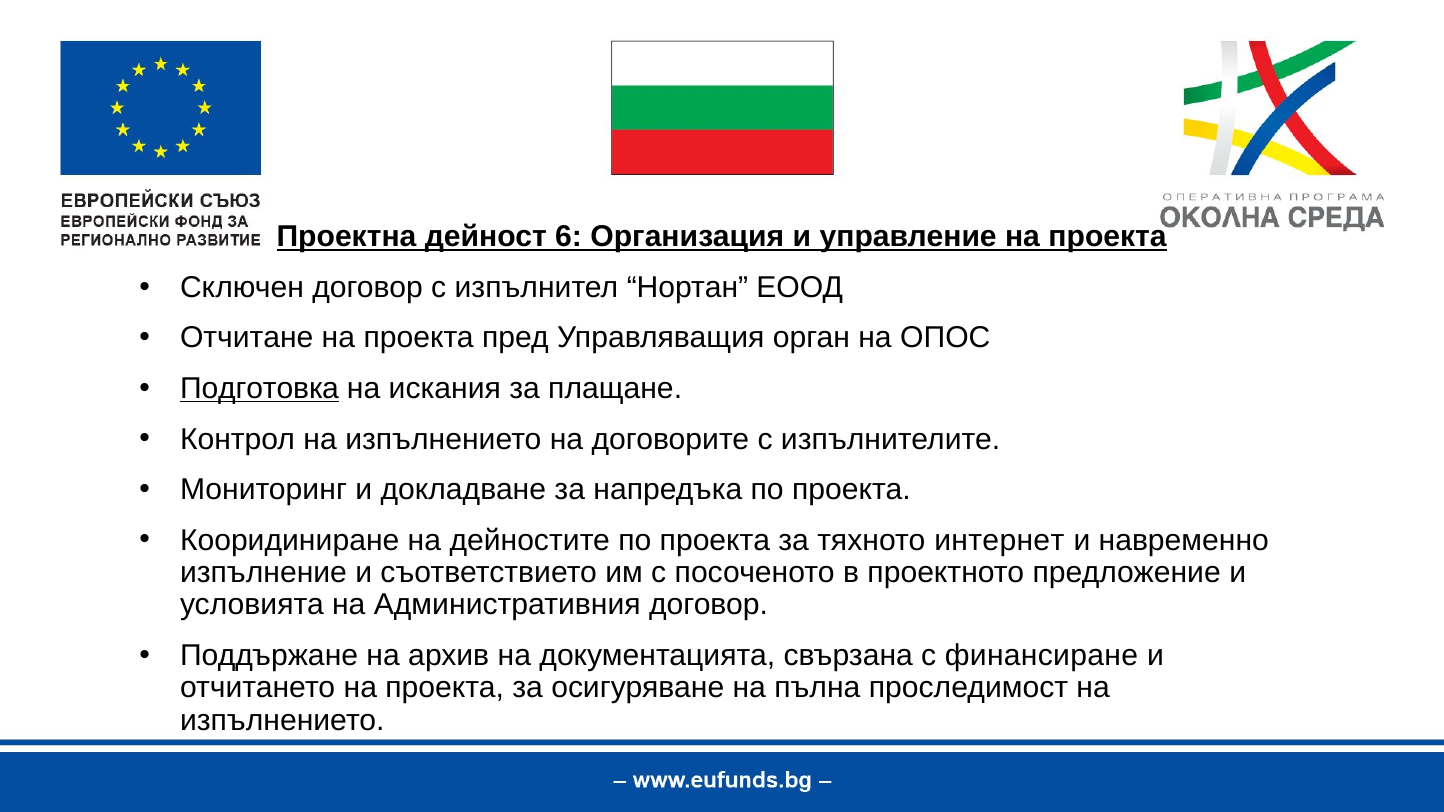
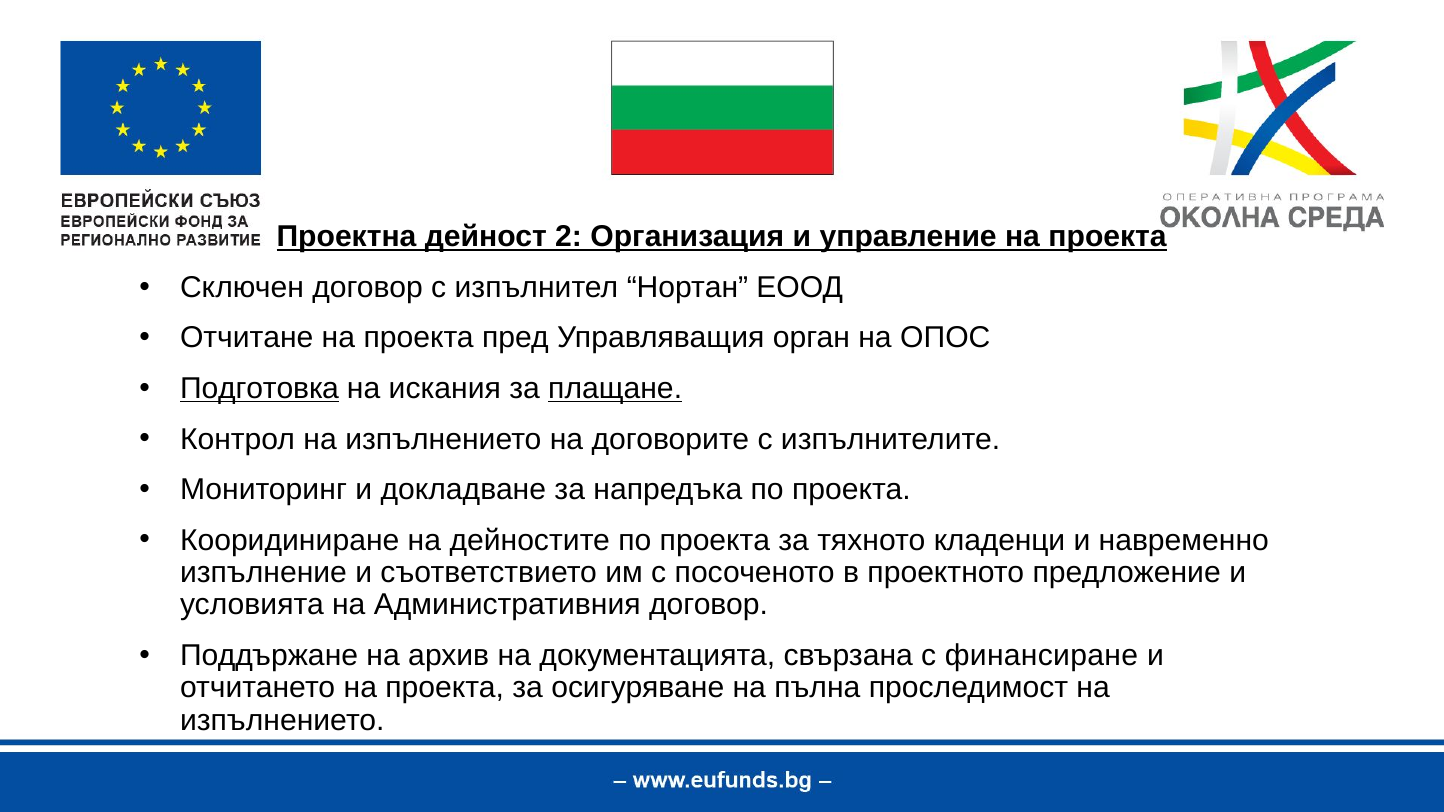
6: 6 -> 2 (569, 237)
плащане underline: none -> present (615, 389)
интернет: интернет -> кладенци (1000, 540)
